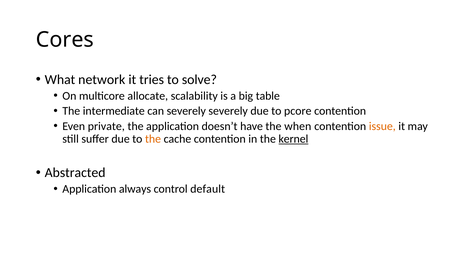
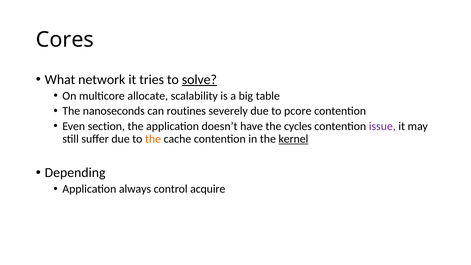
solve underline: none -> present (199, 80)
intermediate: intermediate -> nanoseconds (114, 111)
can severely: severely -> routines (186, 111)
private: private -> section (106, 126)
when: when -> cycles (298, 126)
issue colour: orange -> purple (382, 126)
Abstracted: Abstracted -> Depending (75, 173)
default: default -> acquire (208, 189)
